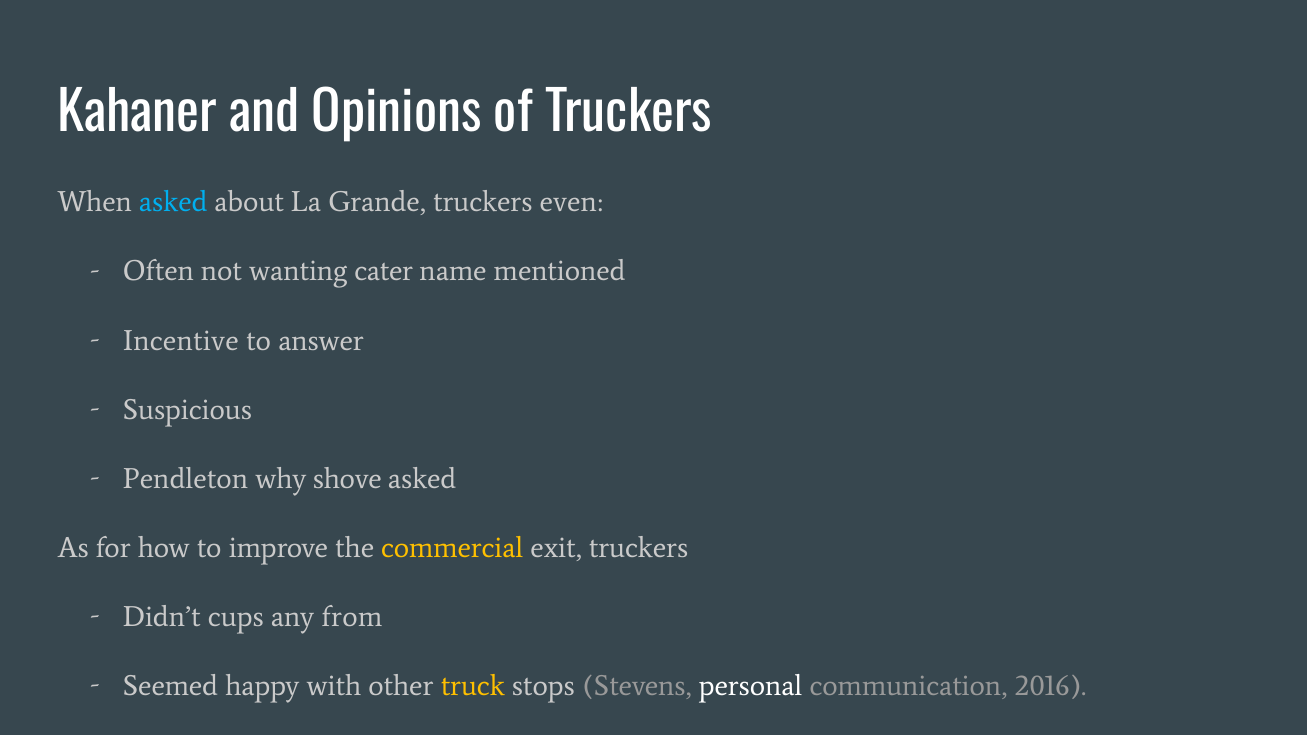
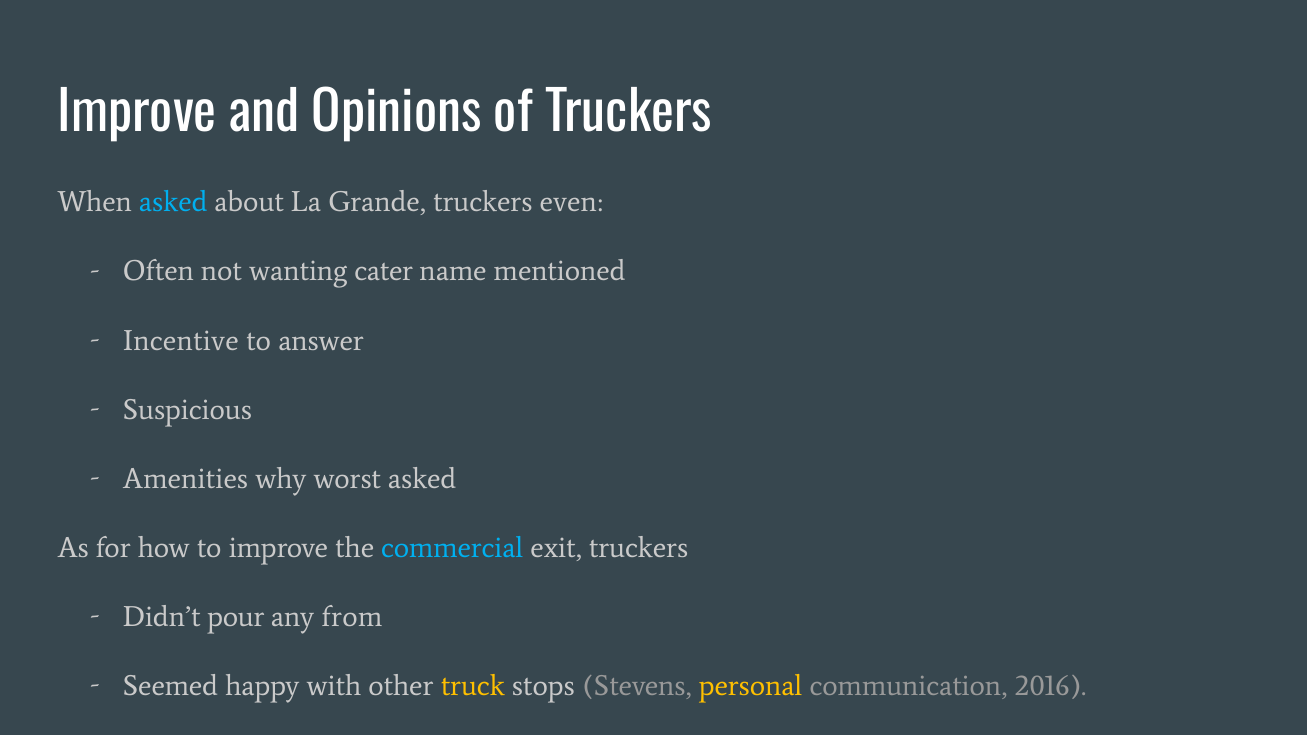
Kahaner: Kahaner -> Improve (137, 113)
Pendleton: Pendleton -> Amenities (186, 479)
shove: shove -> worst (347, 479)
commercial colour: yellow -> light blue (452, 548)
cups: cups -> pour (236, 617)
personal colour: white -> yellow (751, 686)
